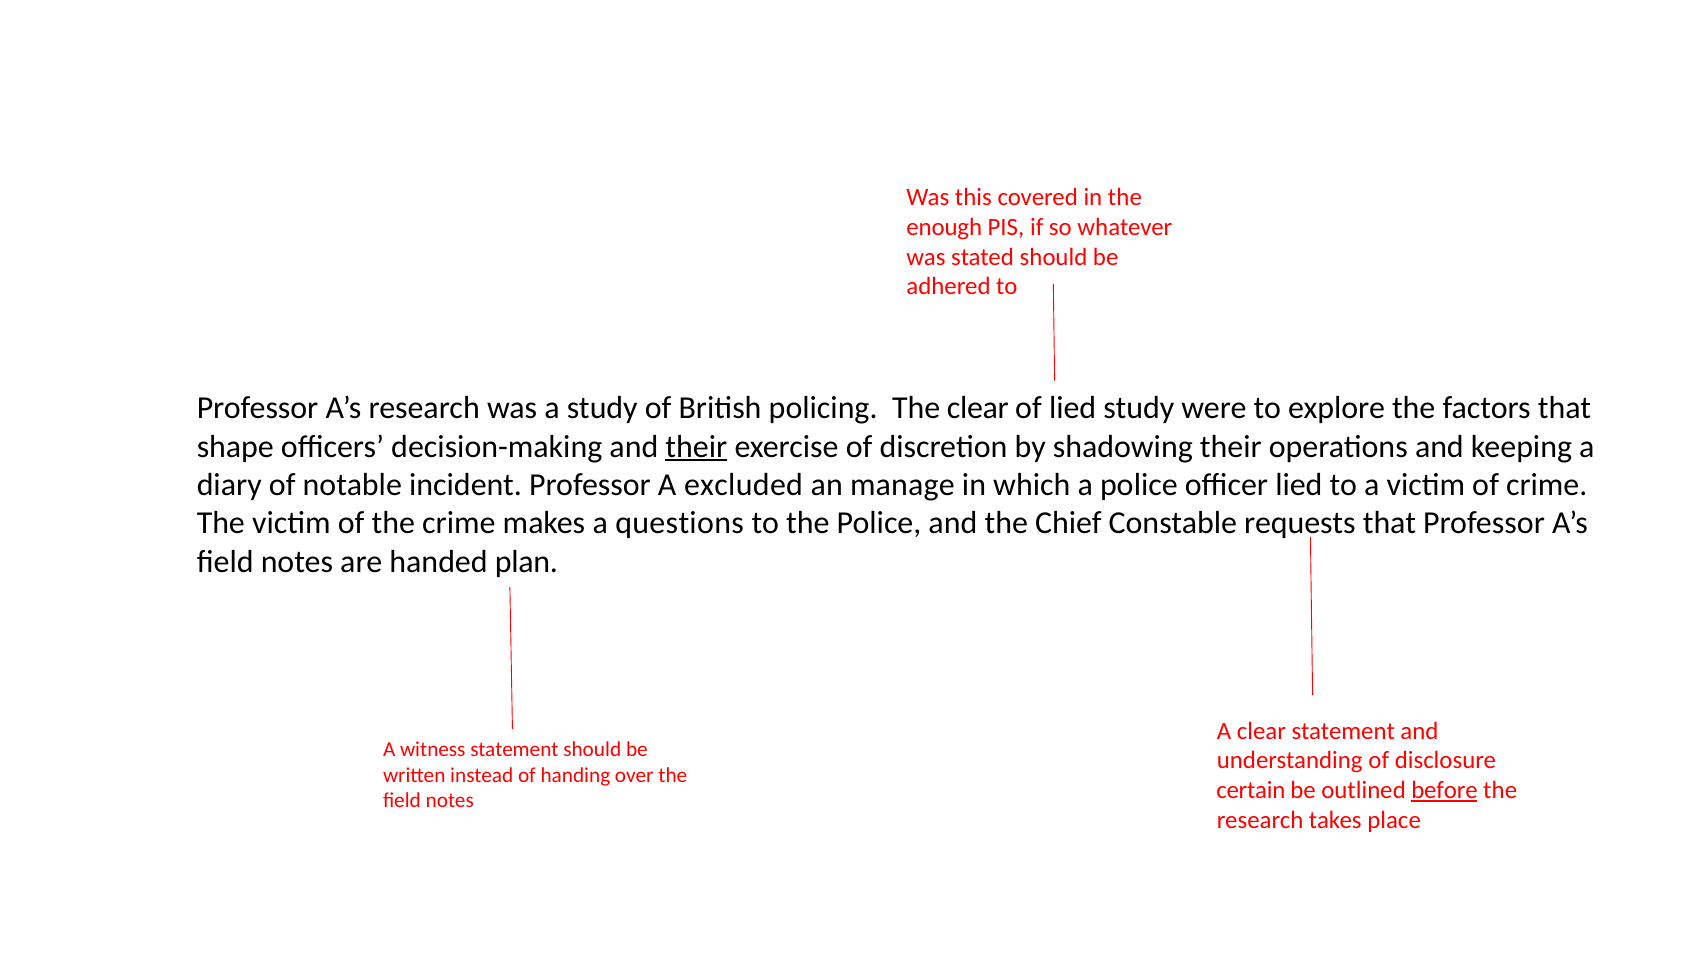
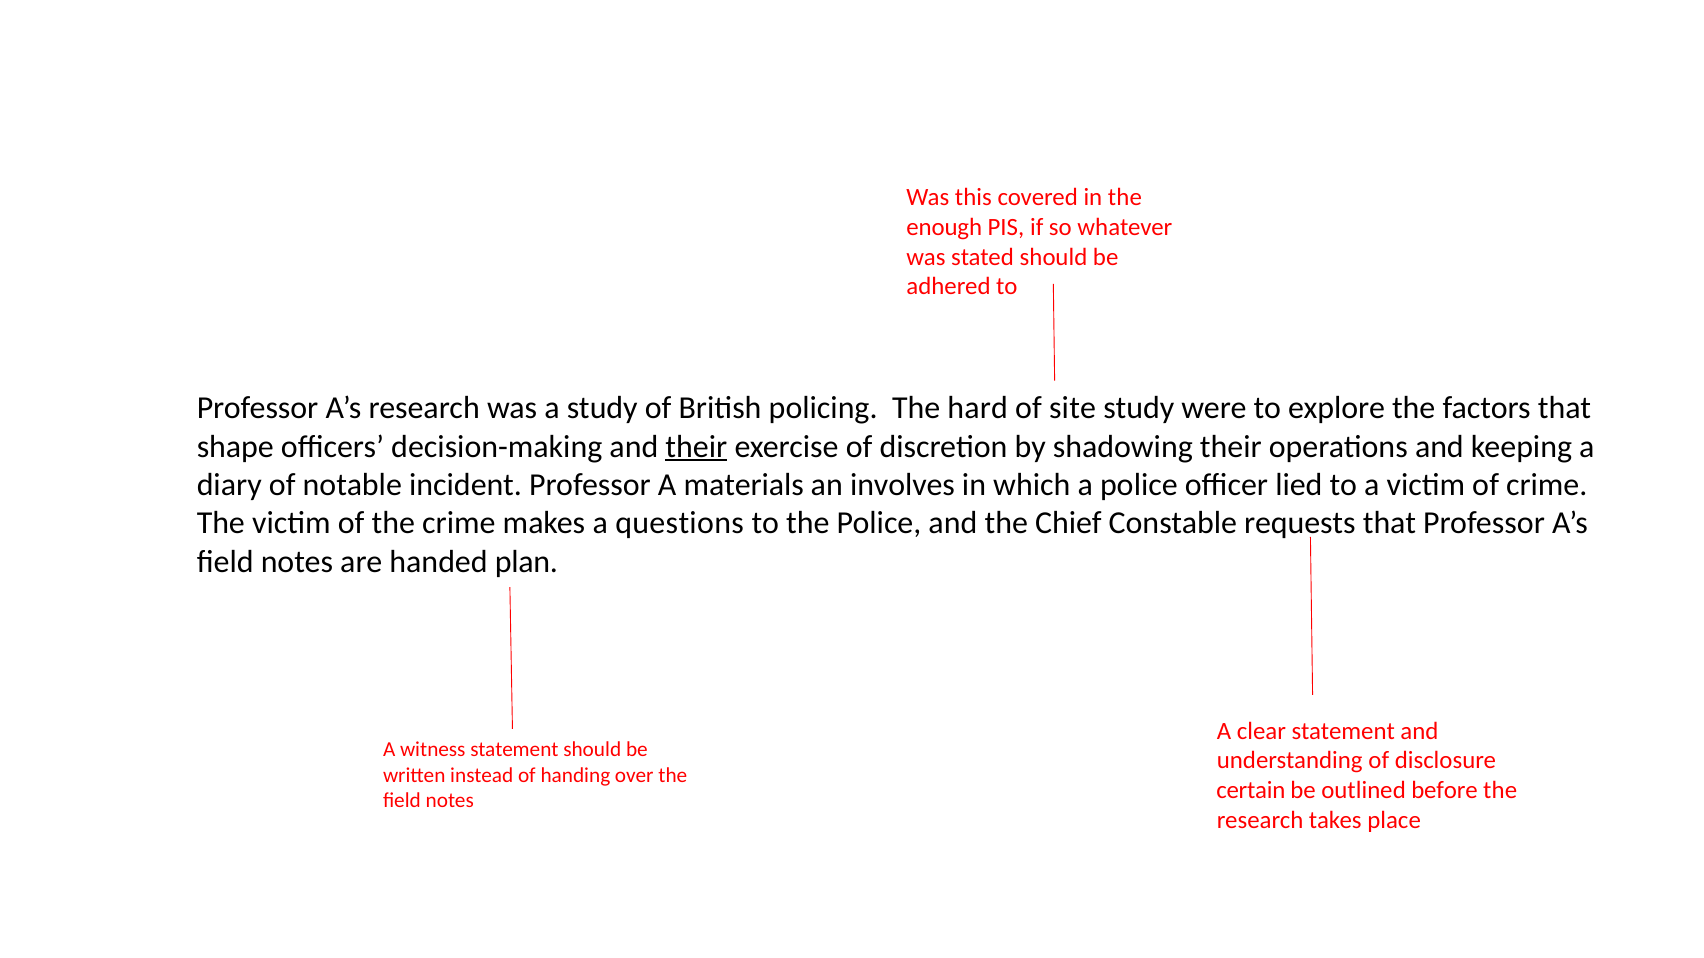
The clear: clear -> hard (978, 409)
of lied: lied -> site (1073, 409)
excluded: excluded -> materials (744, 485)
manage: manage -> involves (902, 485)
before underline: present -> none (1444, 791)
